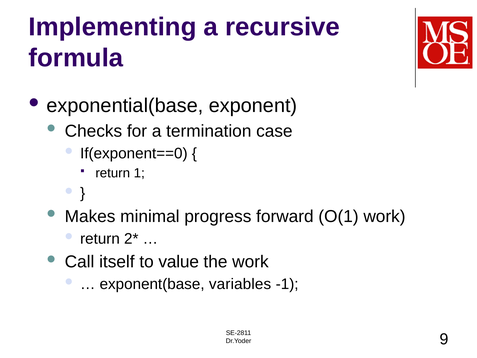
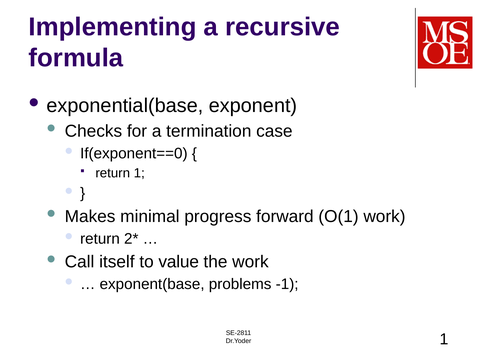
variables: variables -> problems (240, 284)
Dr.Yoder 9: 9 -> 1 (444, 339)
